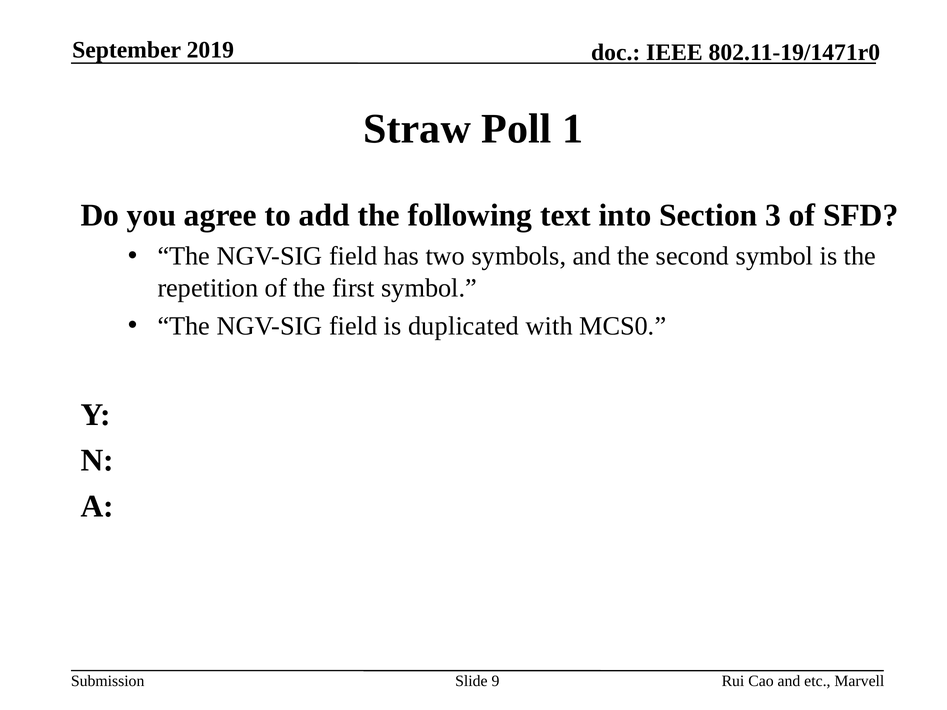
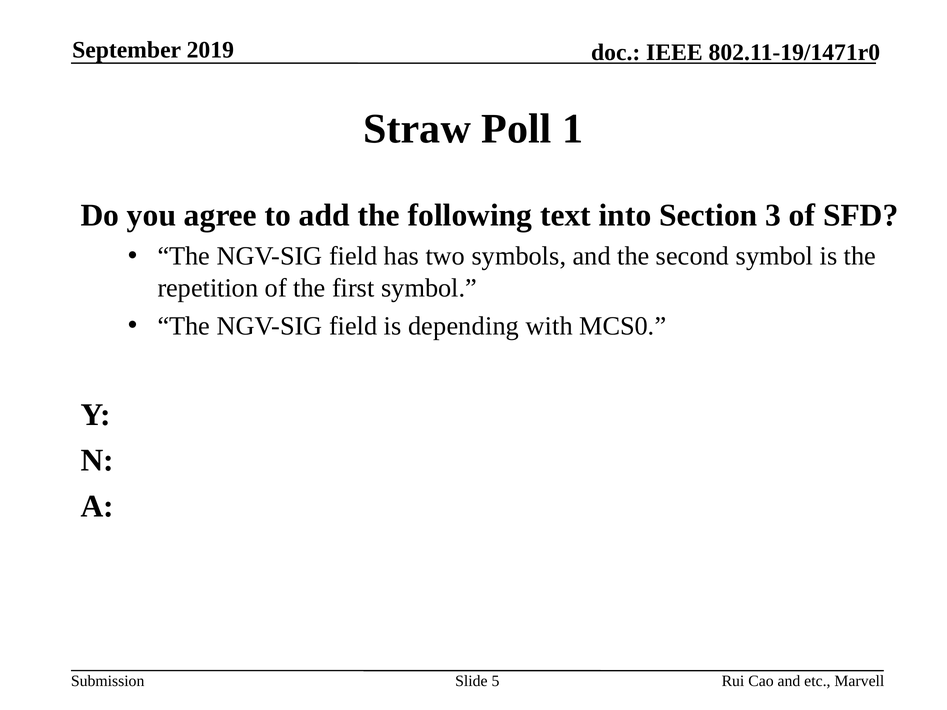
duplicated: duplicated -> depending (464, 326)
9: 9 -> 5 (495, 681)
